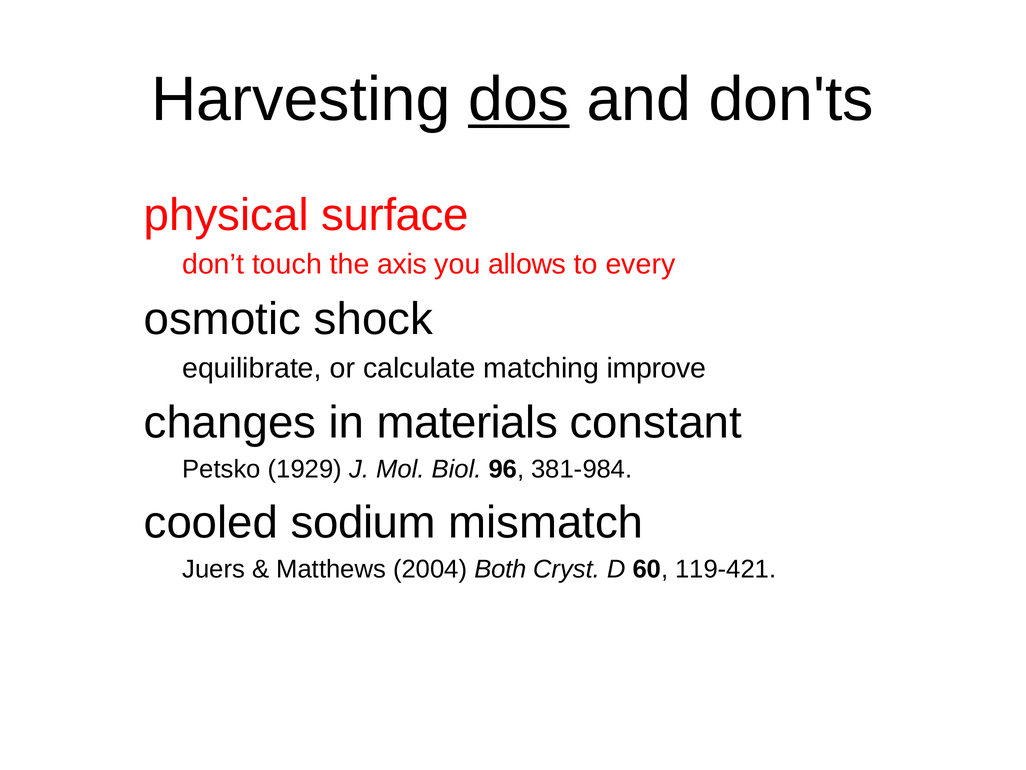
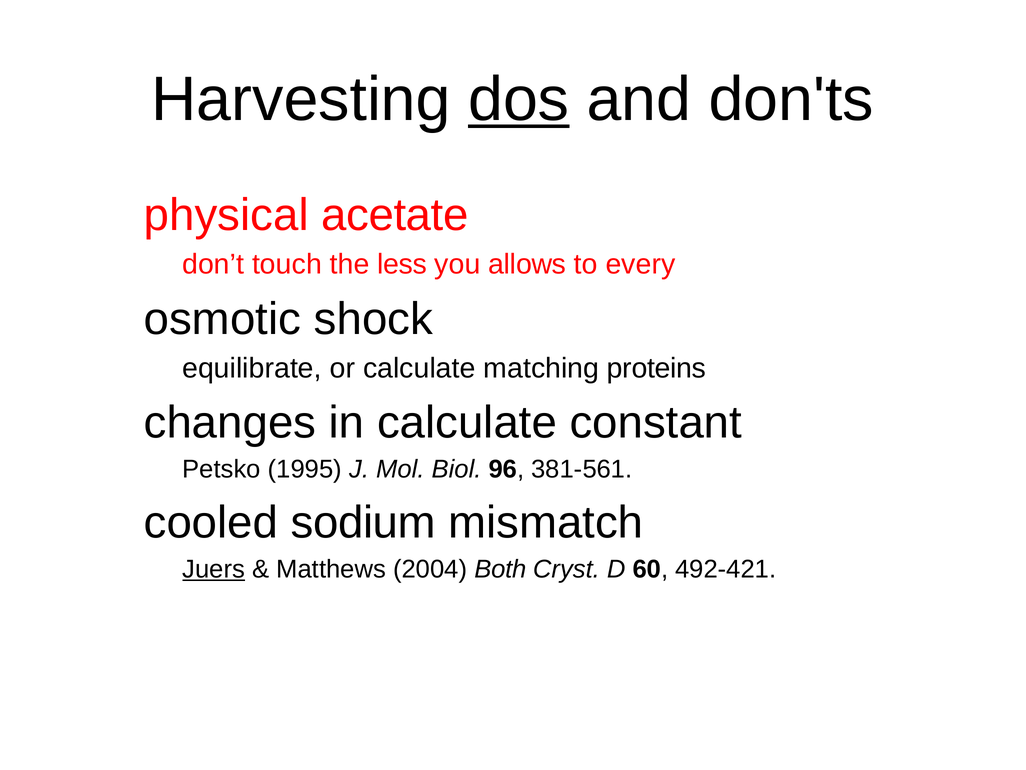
surface: surface -> acetate (395, 215)
axis: axis -> less (402, 264)
improve: improve -> proteins (656, 368)
in materials: materials -> calculate (467, 423)
1929: 1929 -> 1995 (305, 469)
381-984: 381-984 -> 381-561 (582, 469)
Juers underline: none -> present (214, 569)
119-421: 119-421 -> 492-421 (726, 569)
